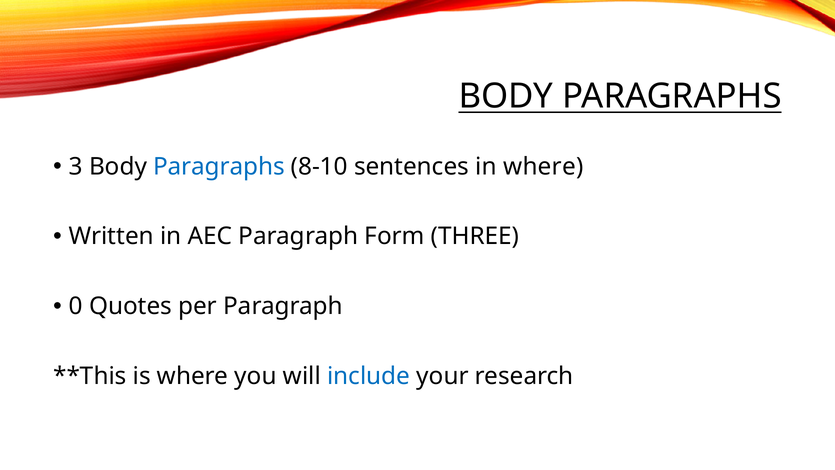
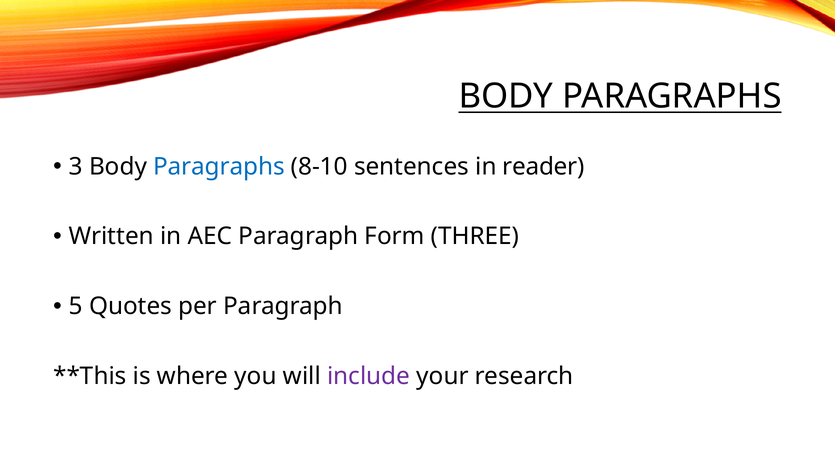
in where: where -> reader (544, 166)
0: 0 -> 5 (76, 306)
include colour: blue -> purple (369, 376)
